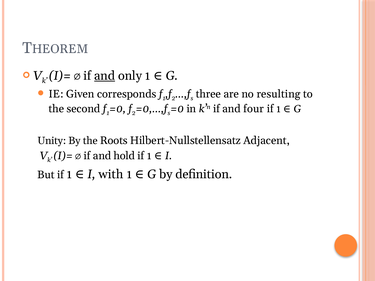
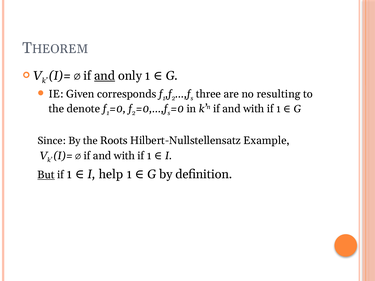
second: second -> denote (83, 109)
k’n if and four: four -> with (254, 109)
Unity: Unity -> Since (52, 141)
Adjacent: Adjacent -> Example (267, 141)
hold: hold -> with (124, 156)
But underline: none -> present (46, 175)
with: with -> help (111, 174)
